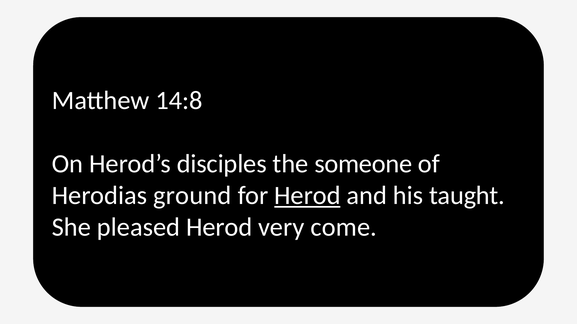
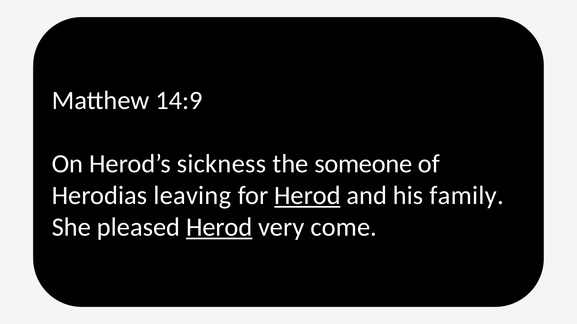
14:8: 14:8 -> 14:9 (179, 101)
disciples: disciples -> sickness (222, 164)
ground: ground -> leaving (192, 196)
taught: taught -> family (467, 196)
Herod underline: none -> present (219, 228)
